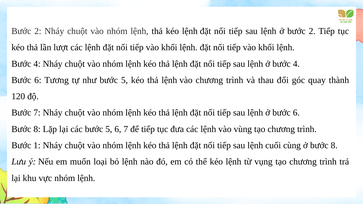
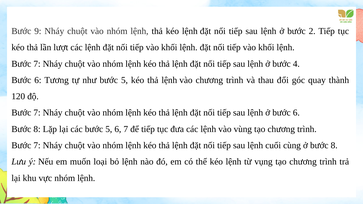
2: 2 -> 9 (38, 31)
4: 4 -> 7 (37, 64)
1: 1 -> 7 (37, 146)
